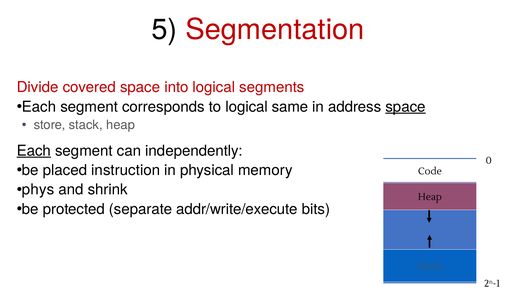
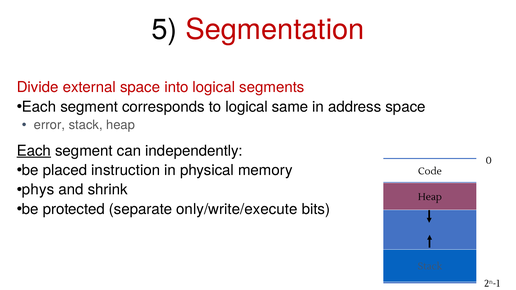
covered: covered -> external (89, 87)
space underline: present -> none (406, 107)
store: store -> error (50, 125)
addr/write/execute: addr/write/execute -> only/write/execute (237, 209)
